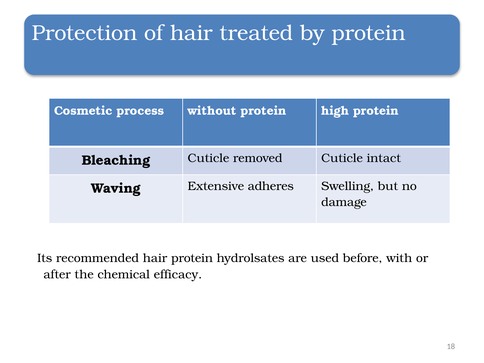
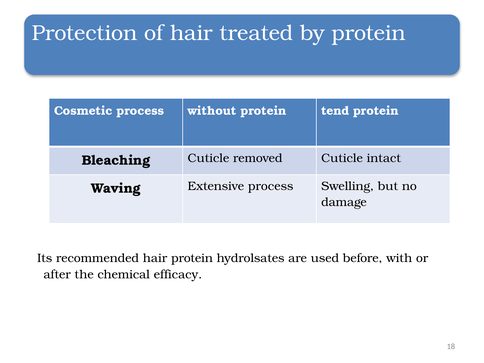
high: high -> tend (335, 111)
Extensive adheres: adheres -> process (271, 186)
